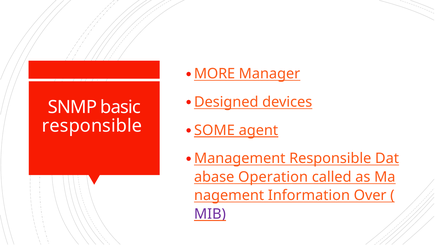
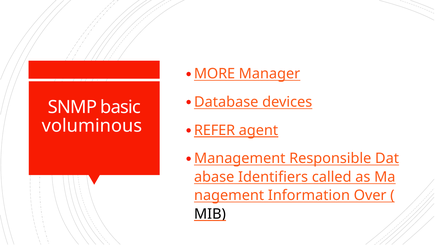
Designed: Designed -> Database (226, 102)
responsible: responsible -> voluminous (92, 126)
SOME: SOME -> REFER (215, 130)
Operation: Operation -> Identifiers (273, 177)
MIB colour: purple -> black (210, 214)
